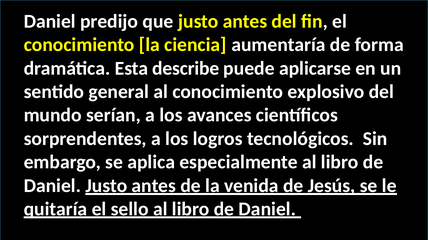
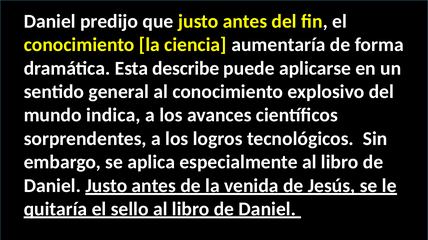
serían: serían -> indica (113, 116)
